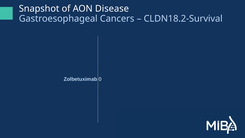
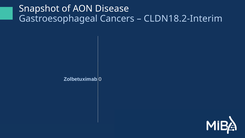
CLDN18.2-Survival: CLDN18.2-Survival -> CLDN18.2-Interim (183, 19)
